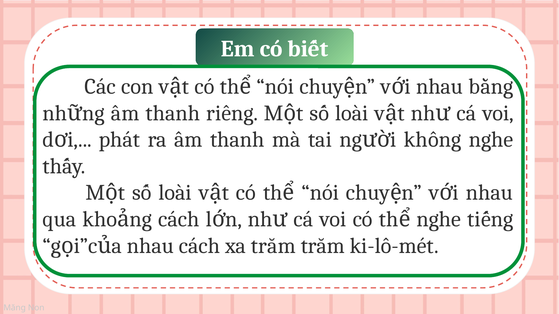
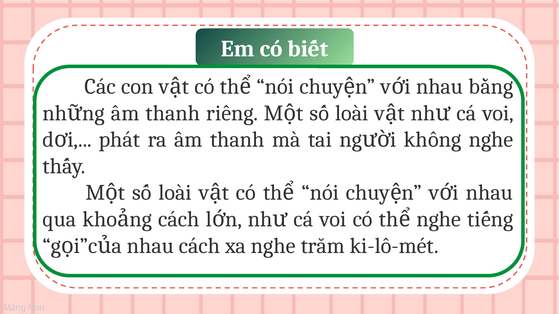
xa trăm: trăm -> nghe (273, 246)
